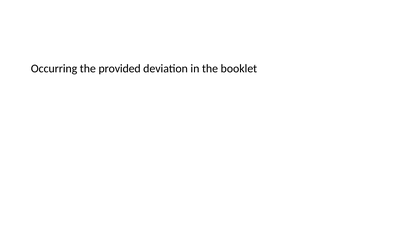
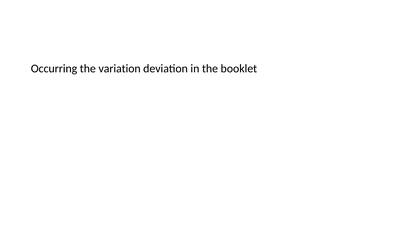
provided: provided -> variation (120, 68)
